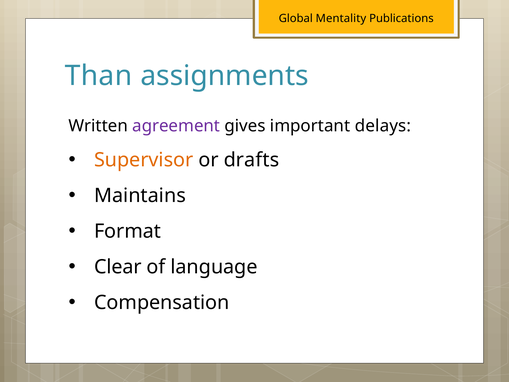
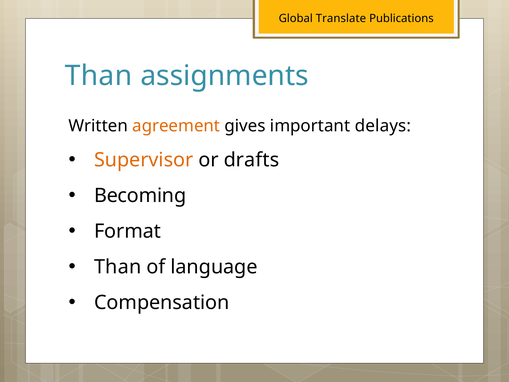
Mentality: Mentality -> Translate (341, 19)
agreement colour: purple -> orange (176, 126)
Maintains: Maintains -> Becoming (140, 196)
Clear: Clear -> Than (118, 267)
